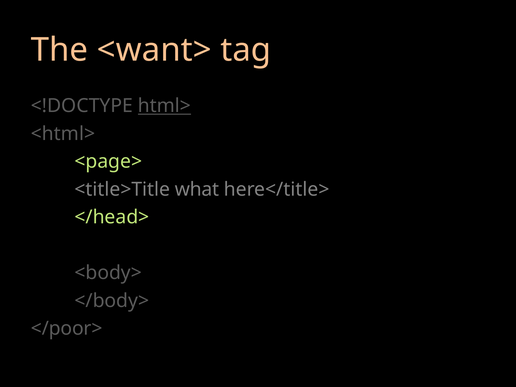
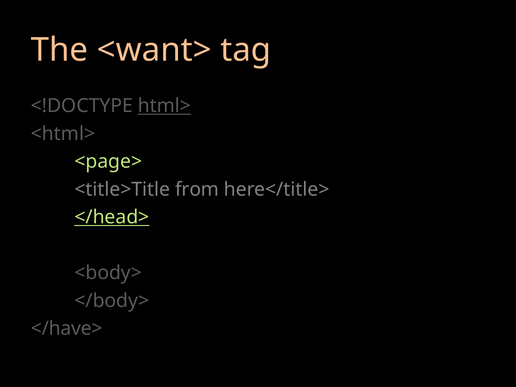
what: what -> from (197, 189)
</head> underline: none -> present (112, 217)
</poor>: </poor> -> </have> (67, 329)
